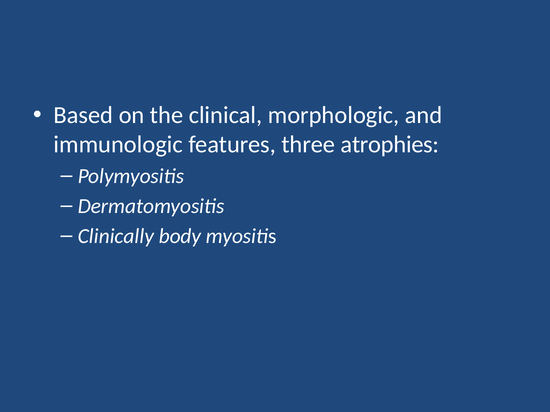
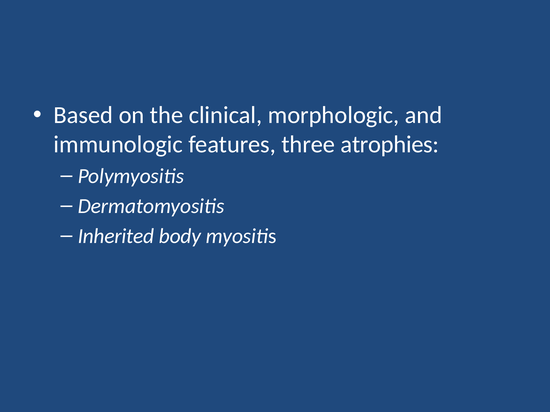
Clinically: Clinically -> Inherited (116, 236)
